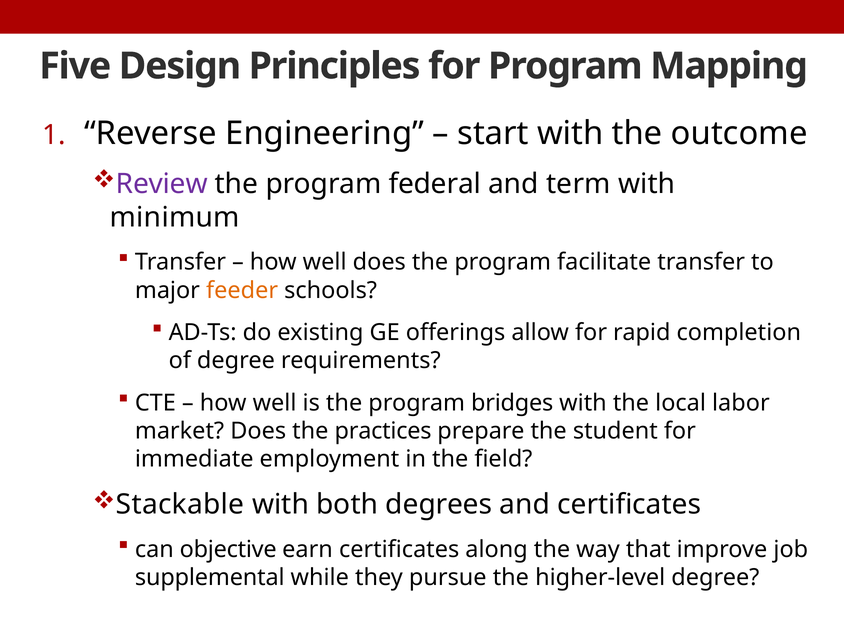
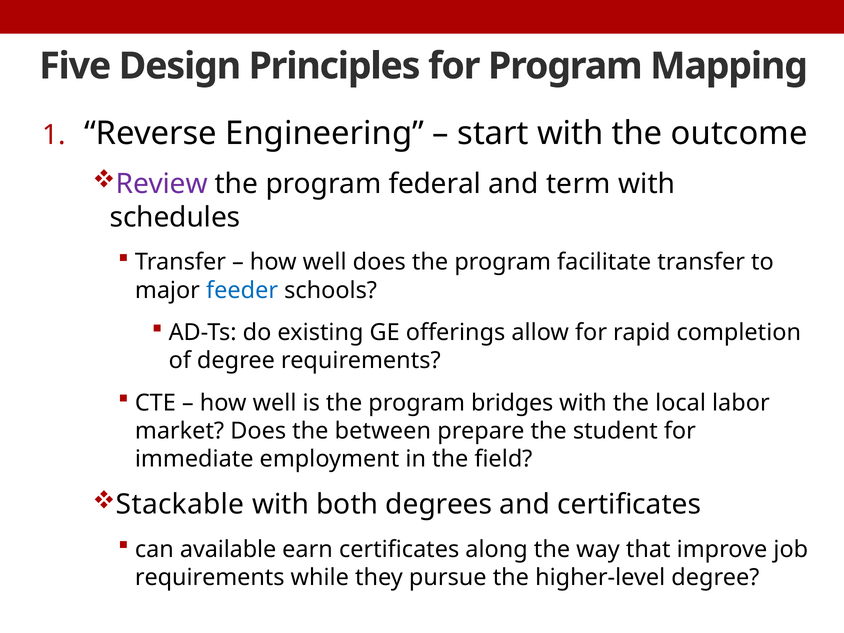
minimum: minimum -> schedules (175, 217)
feeder colour: orange -> blue (242, 290)
practices: practices -> between (383, 431)
objective: objective -> available (228, 549)
supplemental: supplemental -> requirements (210, 577)
